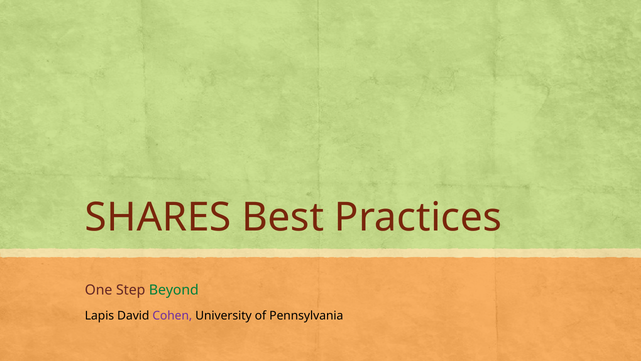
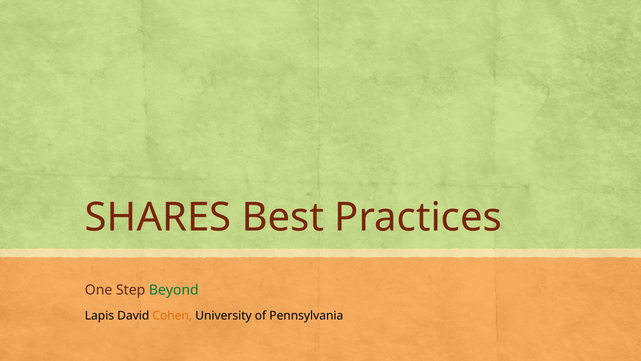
Cohen colour: purple -> orange (172, 316)
